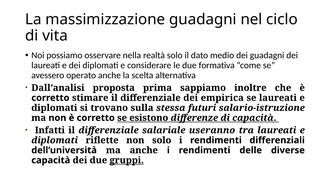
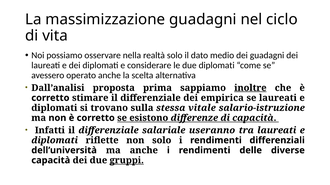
due formativa: formativa -> diplomati (217, 66)
inoltre underline: none -> present (250, 88)
futuri: futuri -> vitale (202, 108)
